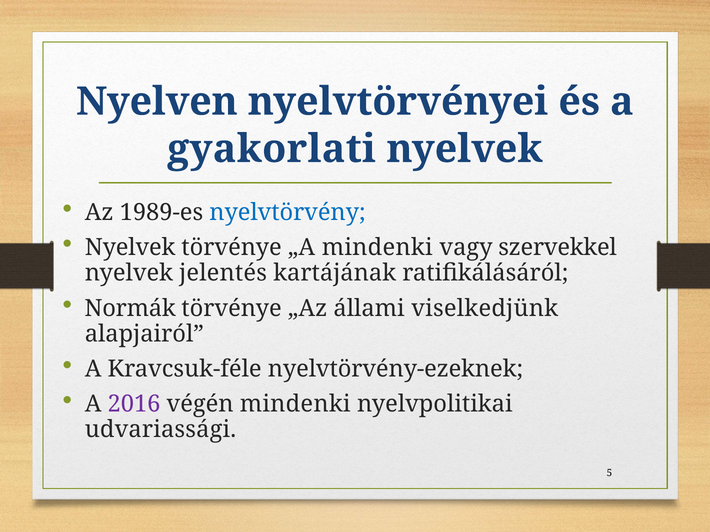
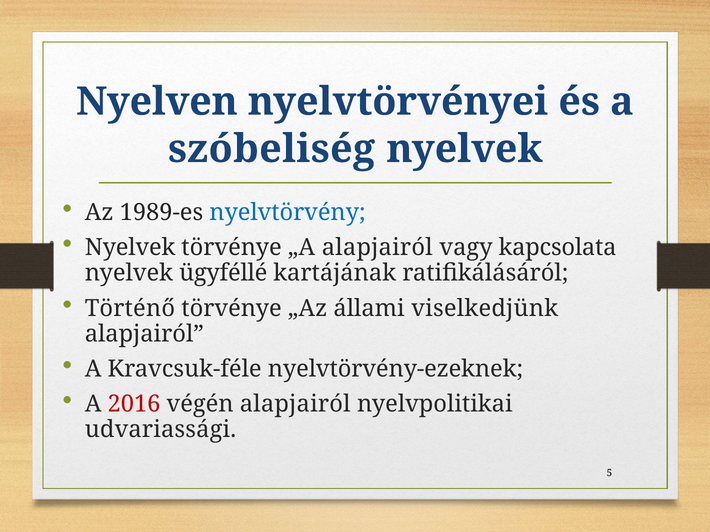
gyakorlati: gyakorlati -> szóbeliség (272, 149)
„A mindenki: mindenki -> alapjairól (377, 248)
szervekkel: szervekkel -> kapcsolata (558, 248)
jelentés: jelentés -> ügyféllé (223, 273)
Normák: Normák -> Történő (130, 309)
2016 colour: purple -> red (134, 404)
végén mindenki: mindenki -> alapjairól (295, 404)
